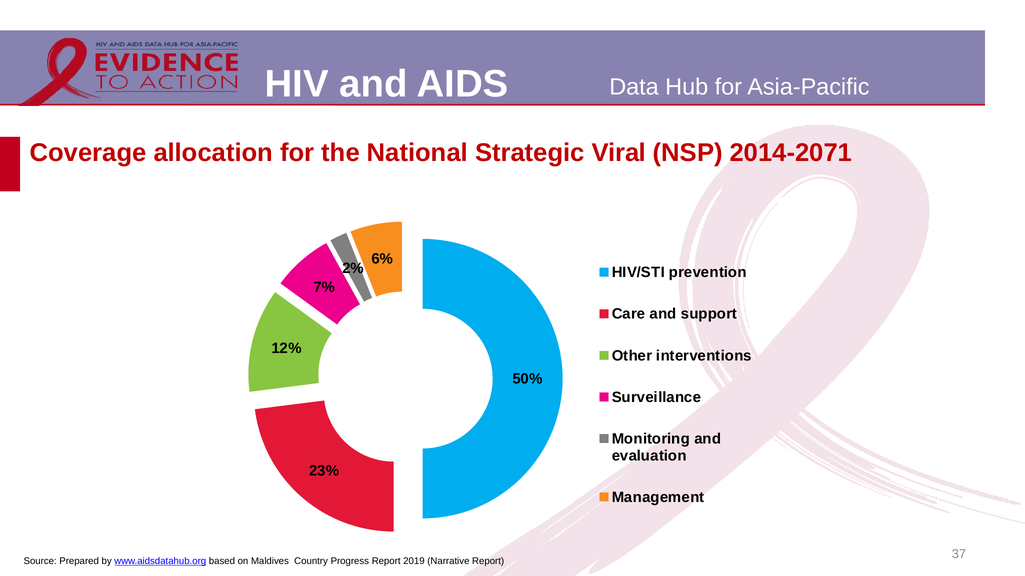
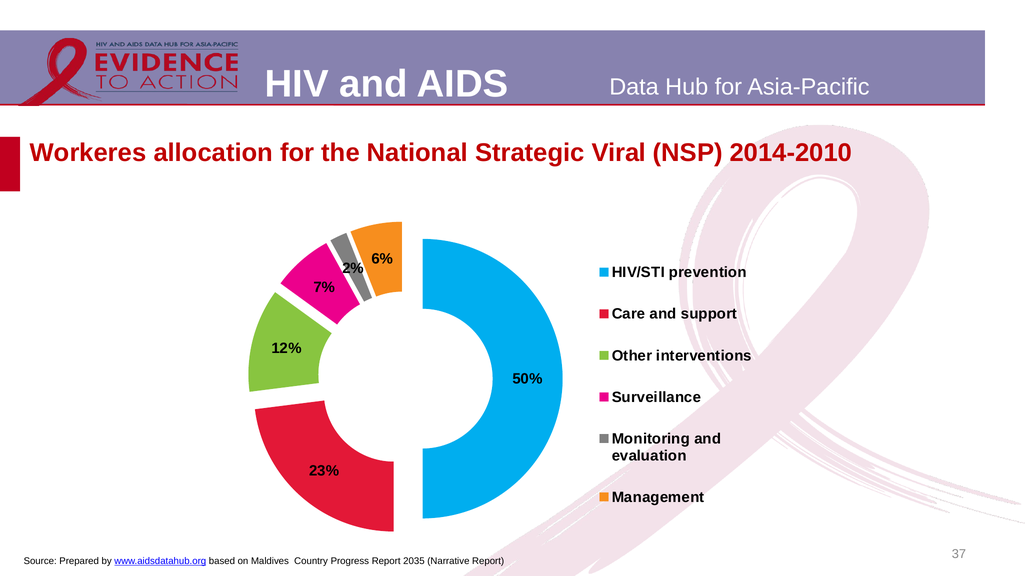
Coverage: Coverage -> Workeres (88, 153)
2014-2071: 2014-2071 -> 2014-2010 (791, 153)
2019: 2019 -> 2035 (414, 562)
